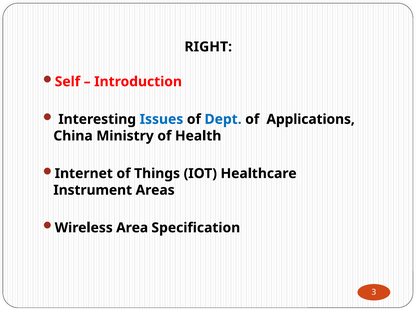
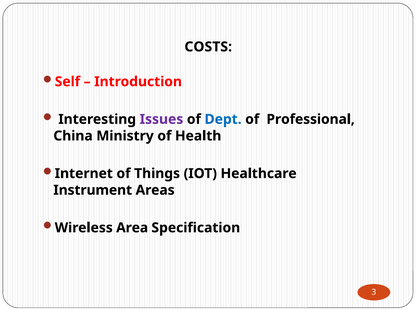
RIGHT: RIGHT -> COSTS (208, 47)
Issues colour: blue -> purple (161, 119)
Applications: Applications -> Professional (311, 119)
